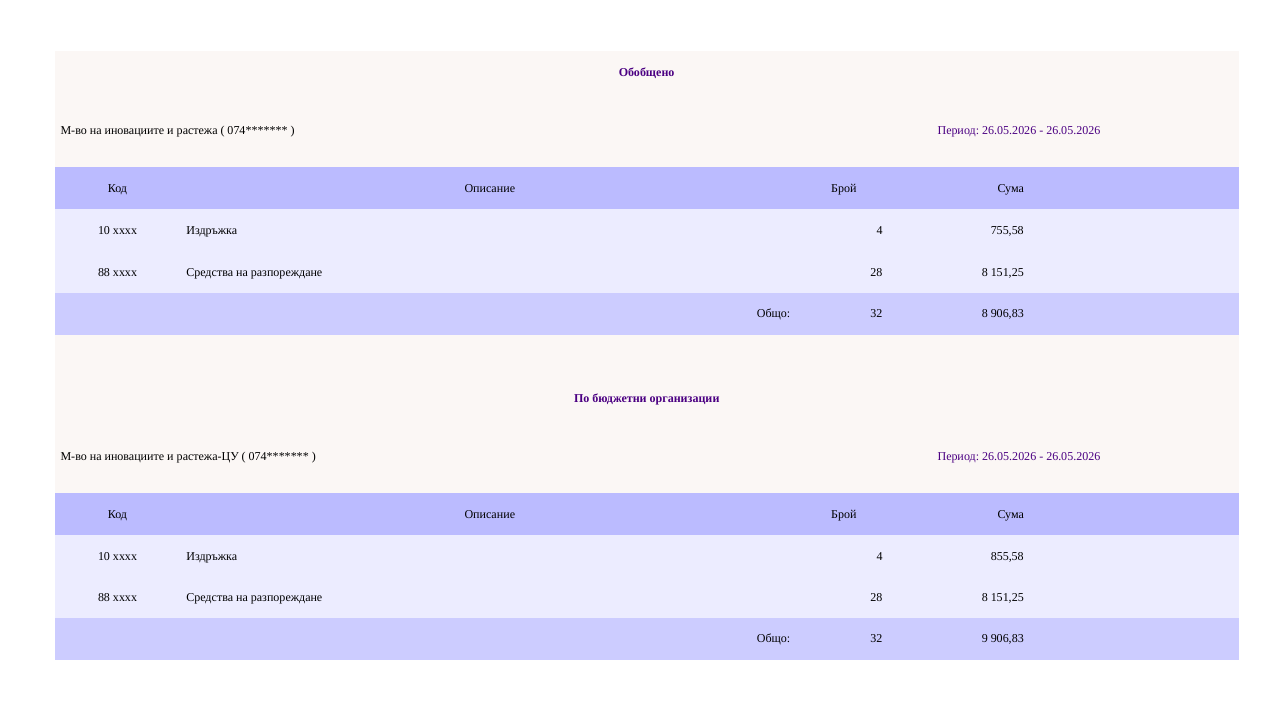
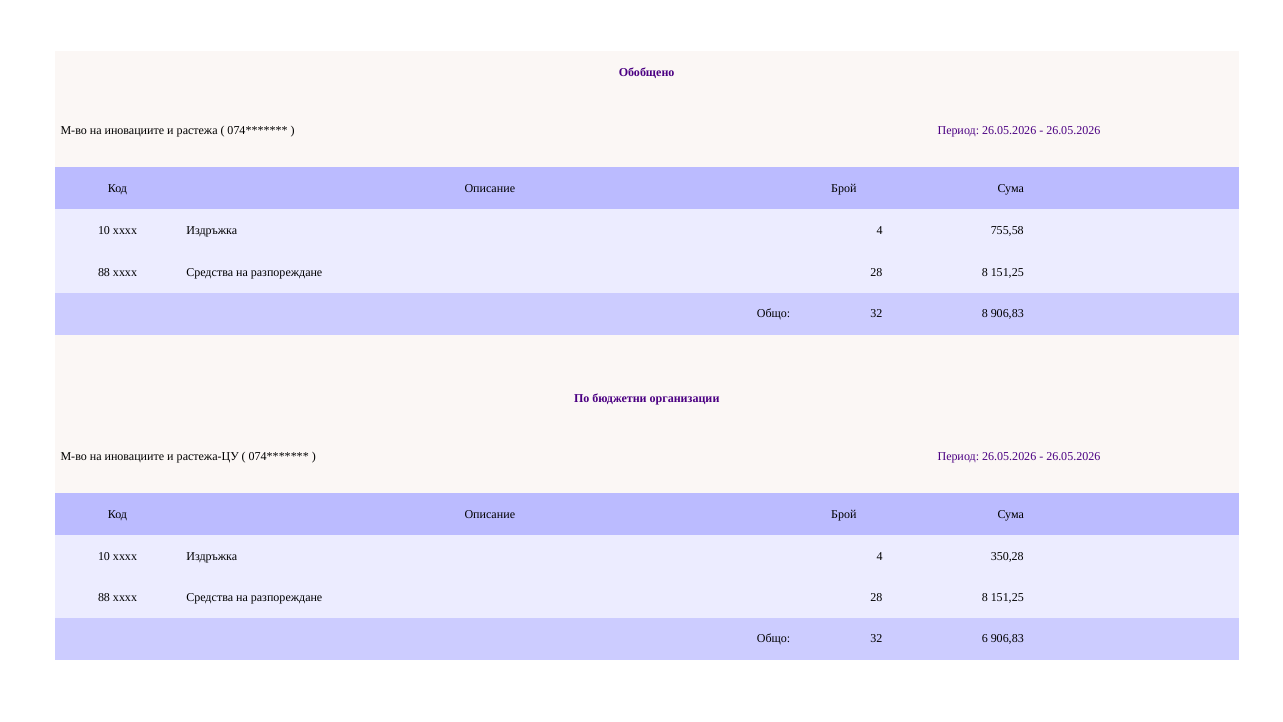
855,58: 855,58 -> 350,28 (1007, 556)
9: 9 -> 6 (985, 639)
